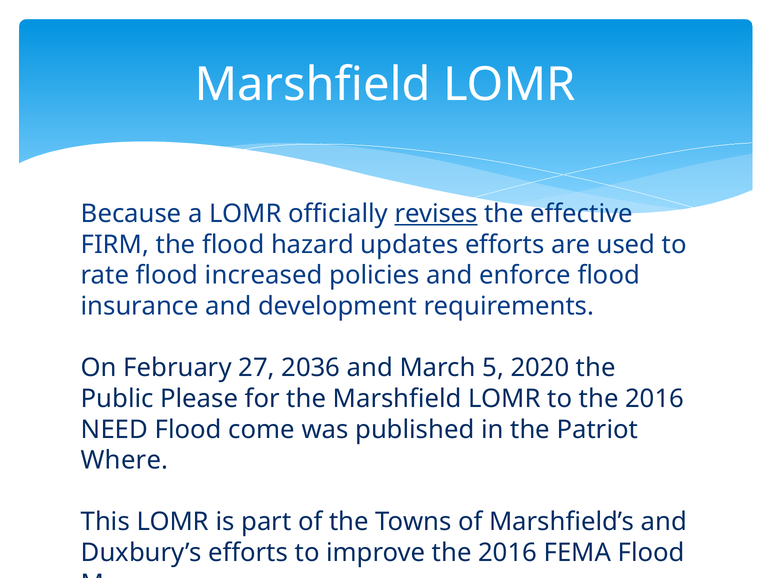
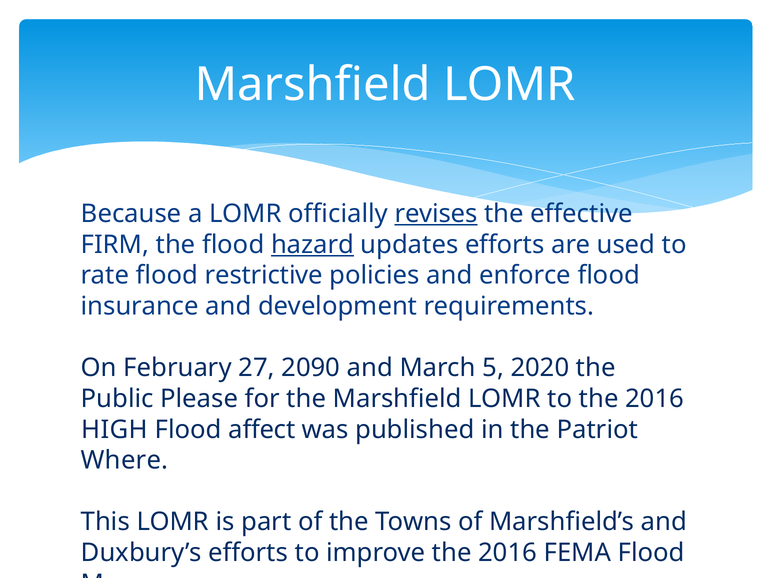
hazard underline: none -> present (312, 245)
increased: increased -> restrictive (264, 276)
2036: 2036 -> 2090 (311, 368)
NEED: NEED -> HIGH (114, 430)
come: come -> affect (262, 430)
